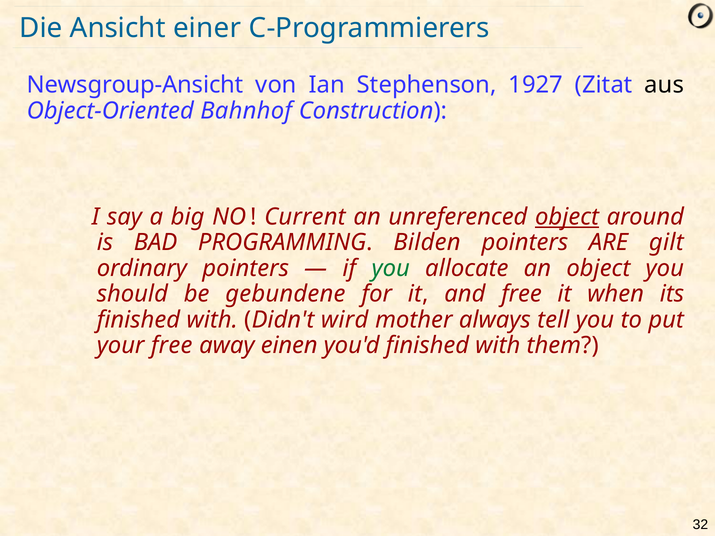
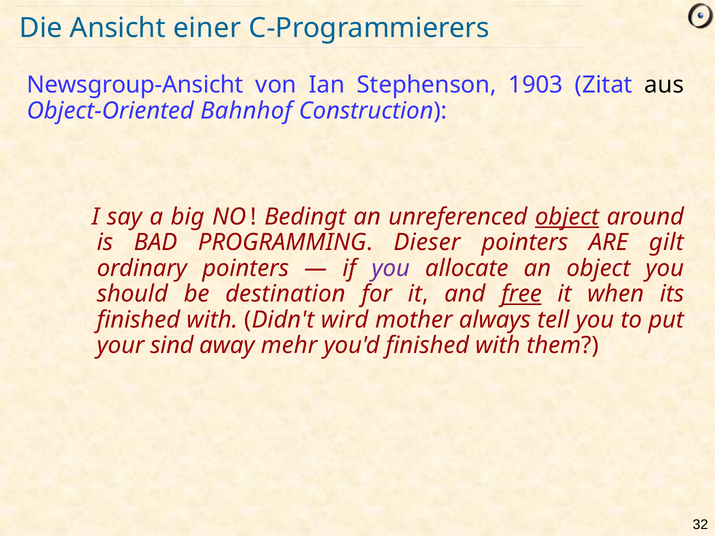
1927: 1927 -> 1903 (536, 85)
Current: Current -> Bedingt (305, 217)
Bilden: Bilden -> Dieser (427, 243)
you colour: green -> purple (391, 268)
gebundene: gebundene -> destination (285, 294)
free underline: none -> present (522, 294)
your free: free -> sind (172, 346)
einen: einen -> mehr (289, 346)
